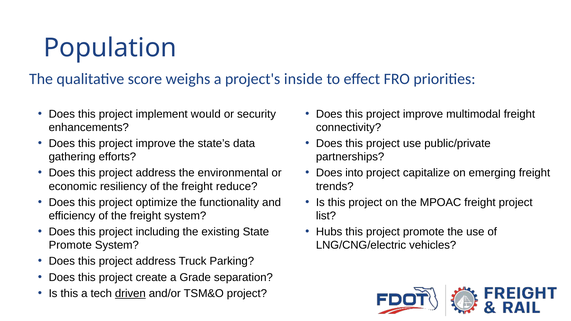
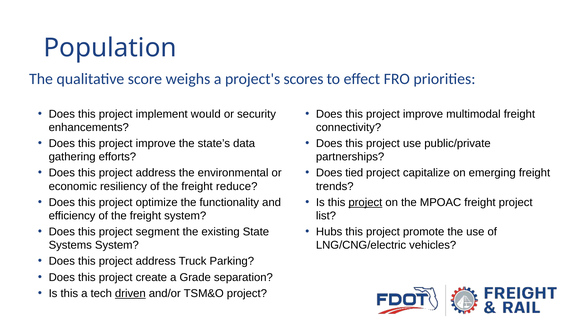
inside: inside -> scores (303, 79)
into: into -> tied (354, 173)
project underline: none -> present (365, 202)
including: including -> segment (158, 232)
Promote: Promote -> Systems (70, 245)
